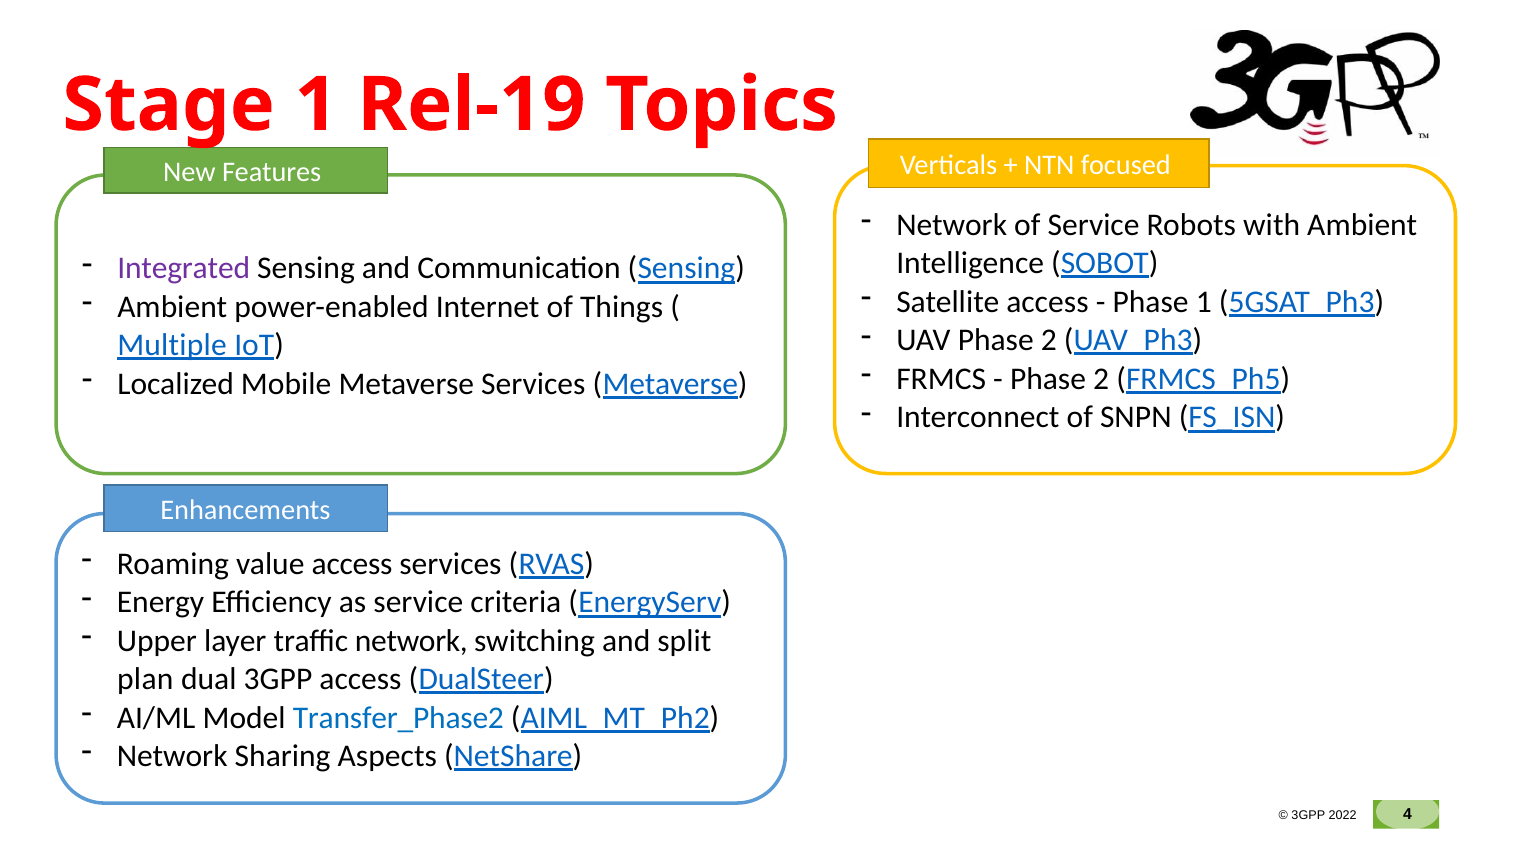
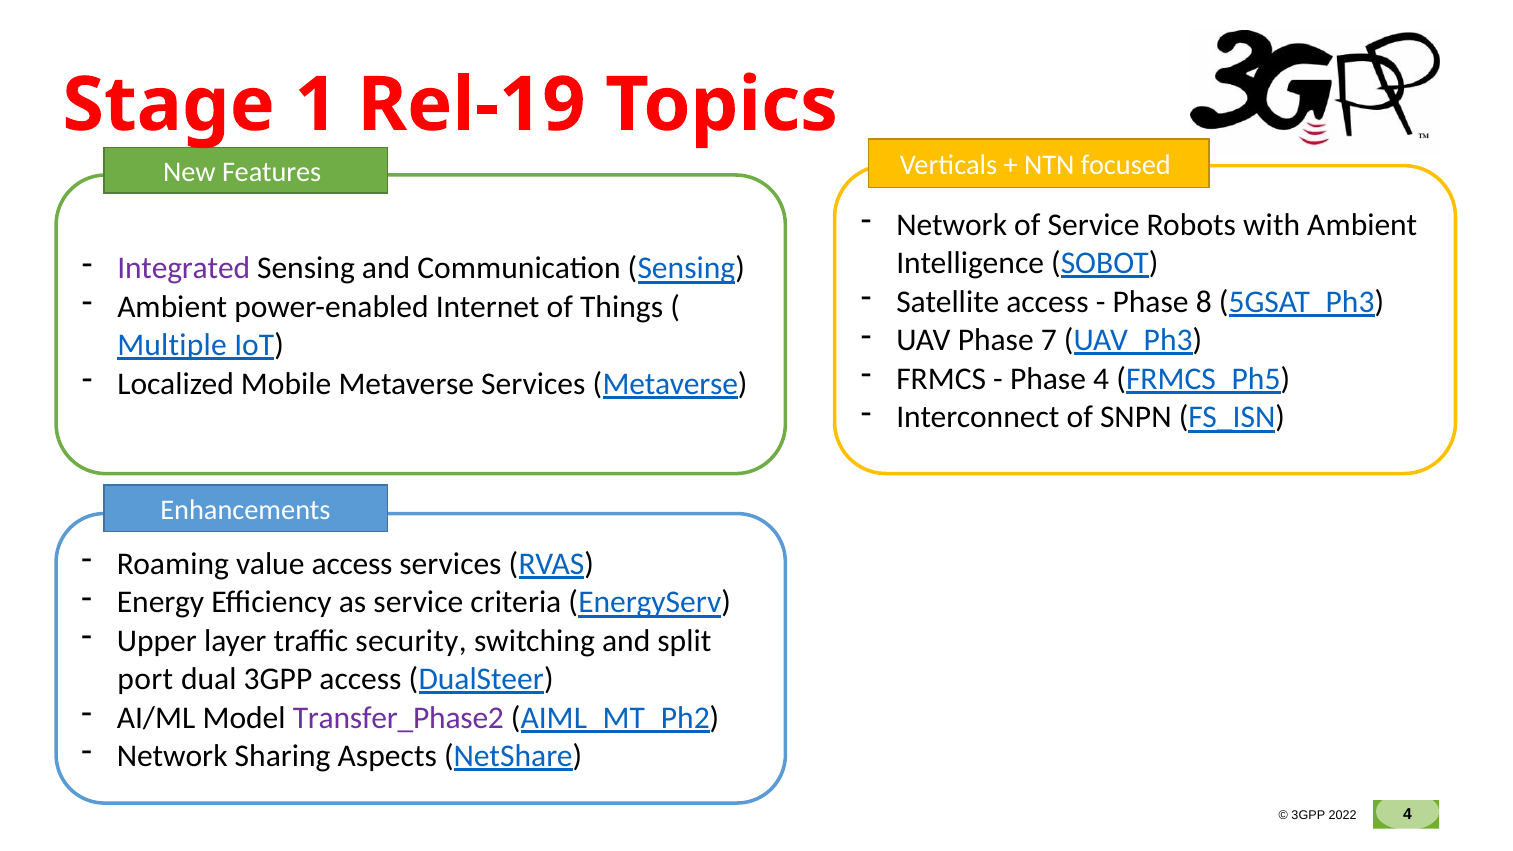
Phase 1: 1 -> 8 (1204, 302)
UAV Phase 2: 2 -> 7 (1049, 340)
2: 2 -> 4 (1101, 379)
traffic network: network -> security (411, 641)
plan: plan -> port (145, 679)
Transfer_Phase2 colour: blue -> purple (398, 718)
